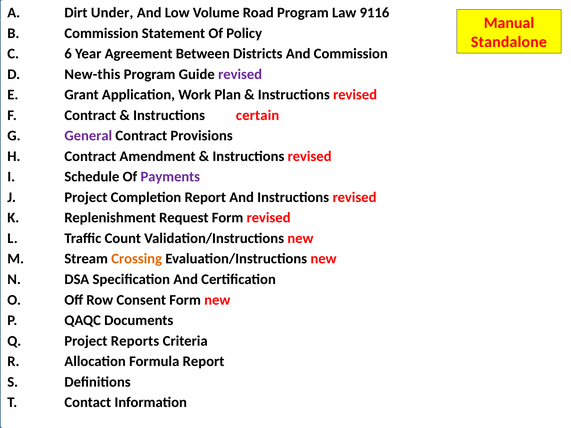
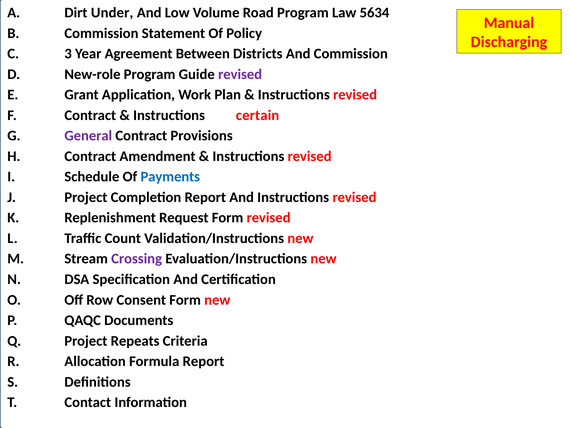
9116: 9116 -> 5634 (374, 13)
Standalone: Standalone -> Discharging (509, 42)
6: 6 -> 3 (68, 54)
New-this: New-this -> New-role (92, 74)
Payments colour: purple -> blue (170, 177)
Crossing colour: orange -> purple (137, 259)
Reports: Reports -> Repeats (135, 341)
